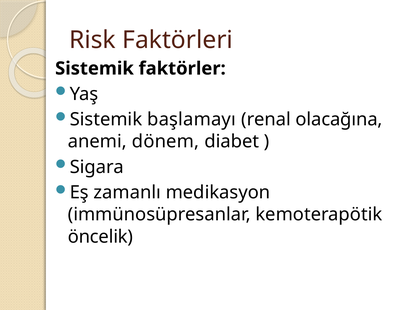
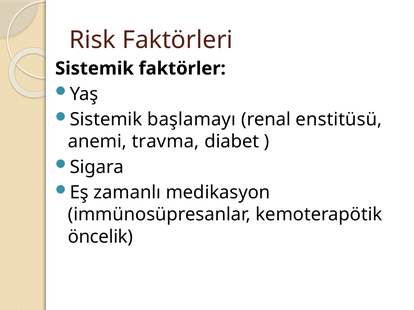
olacağına: olacağına -> enstitüsü (339, 120)
dönem: dönem -> travma (165, 142)
